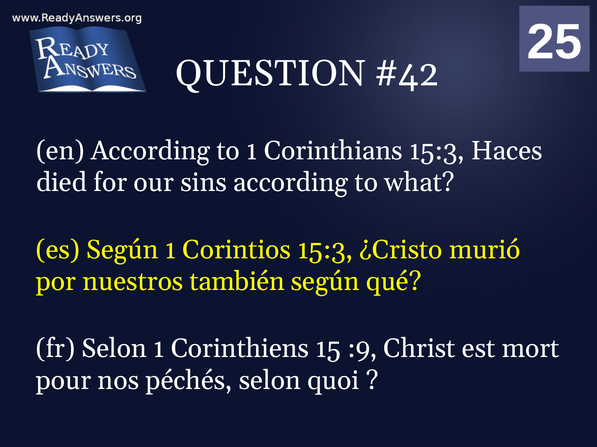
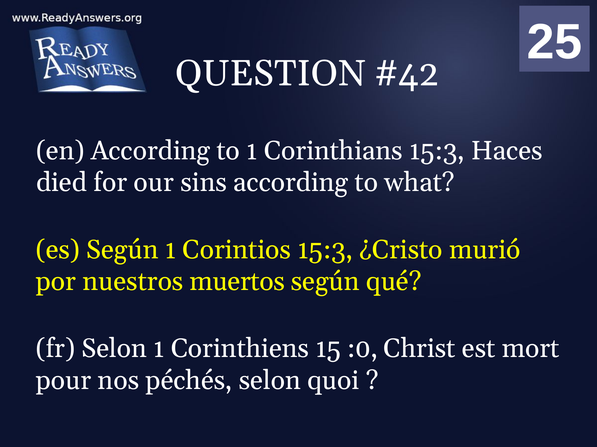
también: también -> muertos (237, 282)
:9: :9 -> :0 (362, 349)
